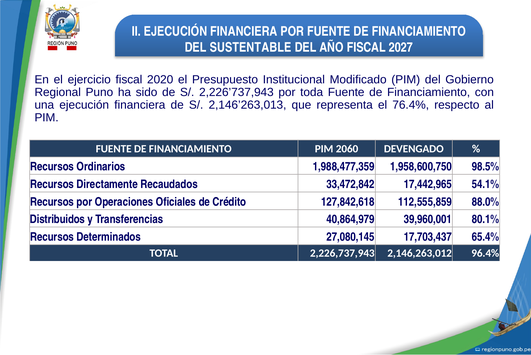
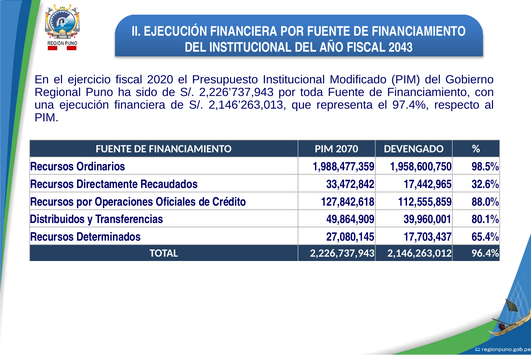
DEL SUSTENTABLE: SUSTENTABLE -> INSTITUCIONAL (251, 47)
2027: 2027 -> 2043 (401, 47)
76.4%: 76.4% -> 97.4% (411, 105)
2060: 2060 -> 2070 (347, 149)
54.1%: 54.1% -> 32.6% (485, 184)
40,864,979: 40,864,979 -> 49,864,909 (351, 220)
